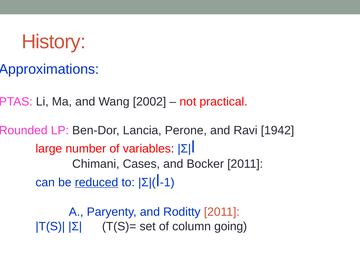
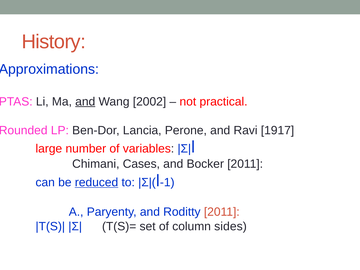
and underline: none -> present (85, 102)
1942: 1942 -> 1917 (278, 130)
going: going -> sides (231, 226)
